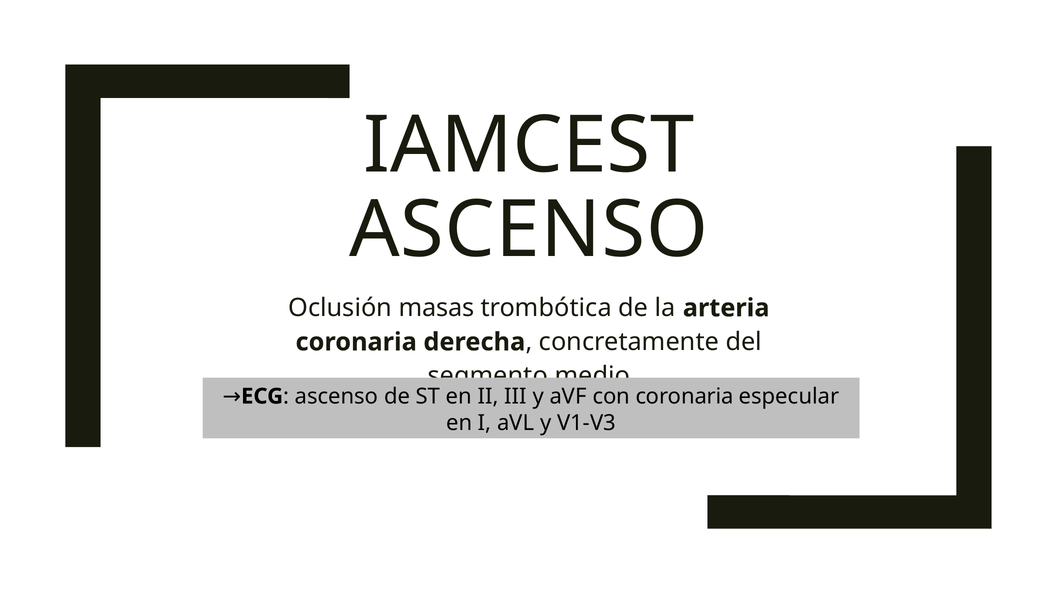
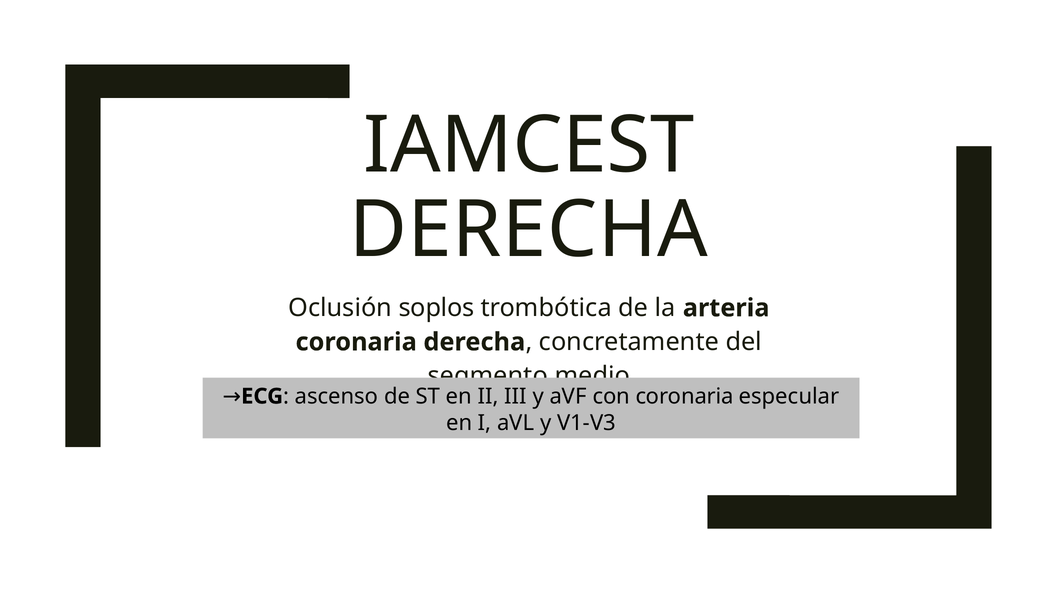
ASCENSO: ASCENSO -> DERECHA (529, 230)
masas: masas -> soplos (436, 308)
